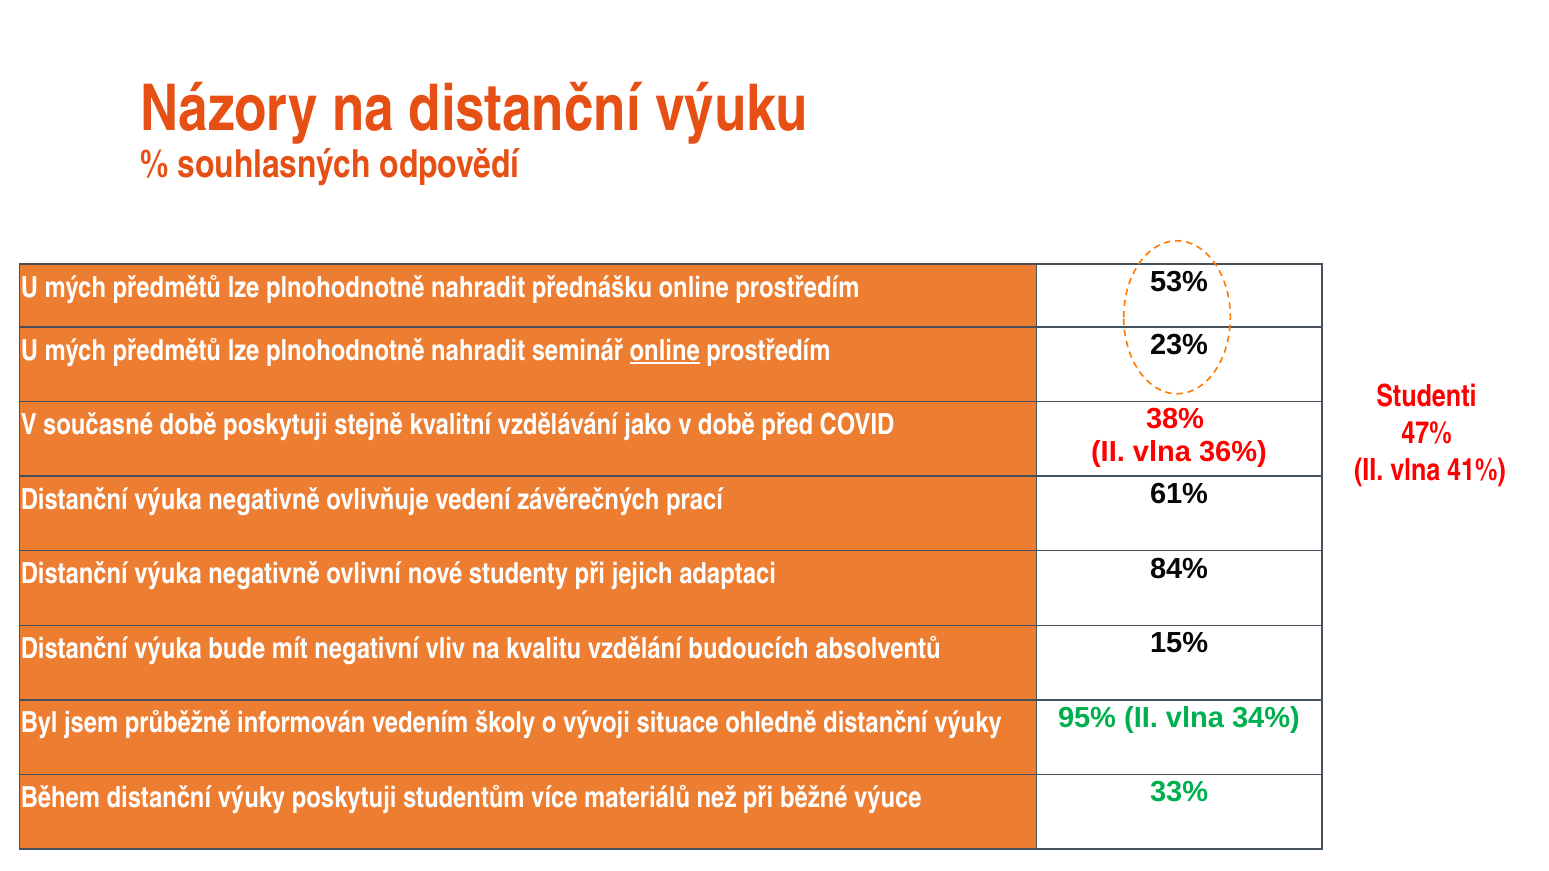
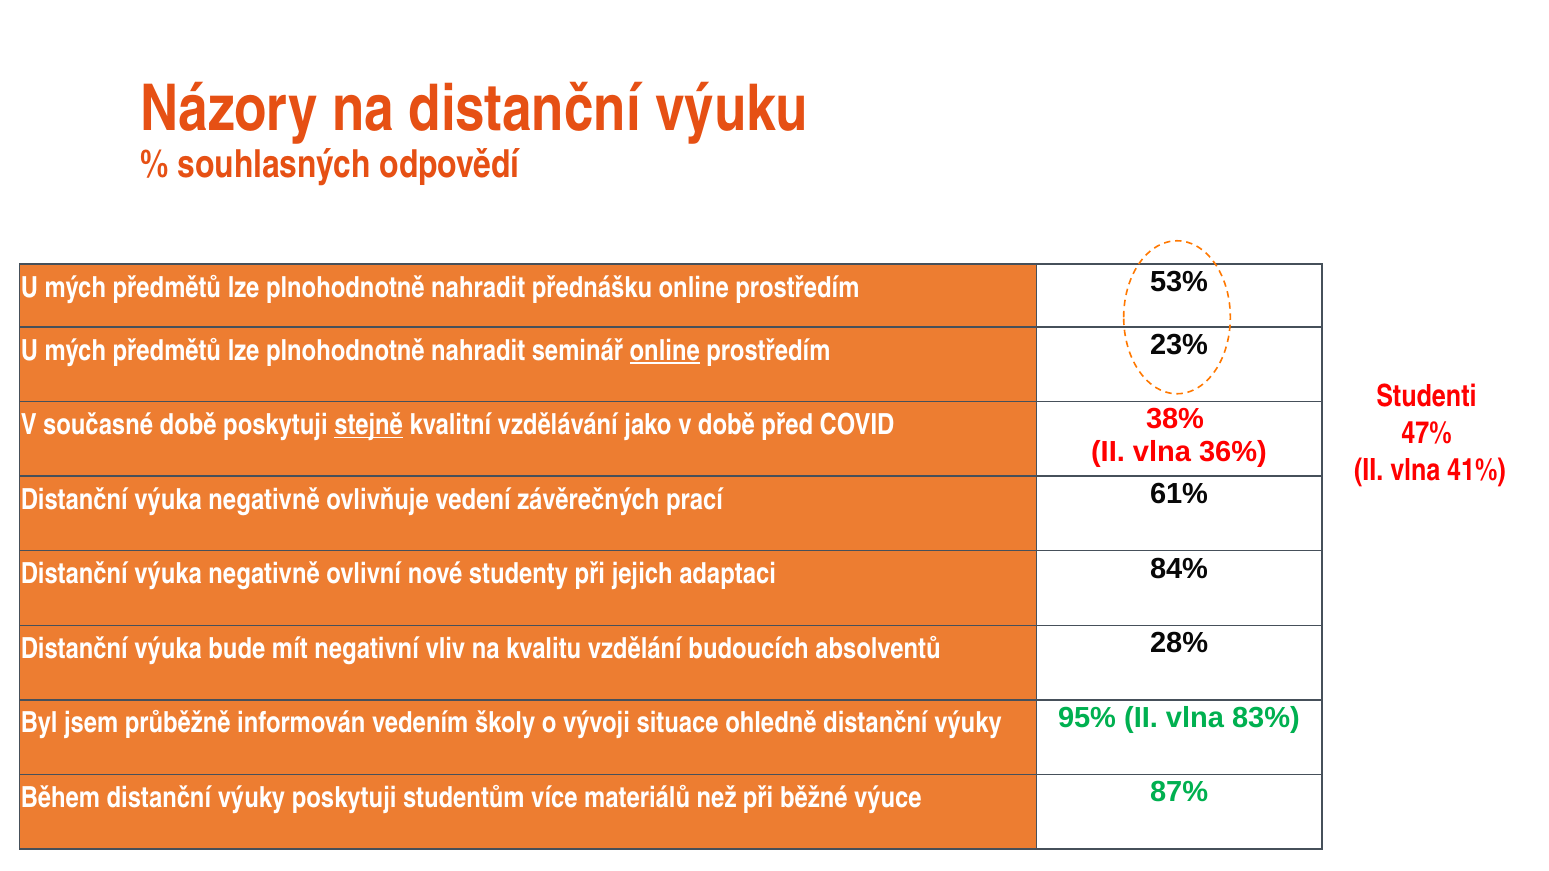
stejně underline: none -> present (369, 425)
15%: 15% -> 28% (1179, 643)
34%: 34% -> 83% (1266, 718)
33%: 33% -> 87% (1179, 792)
